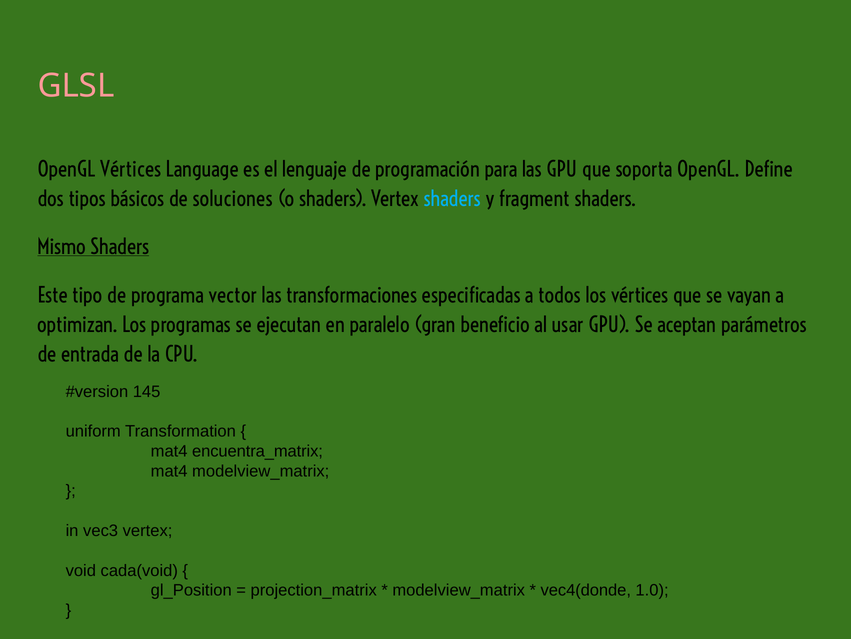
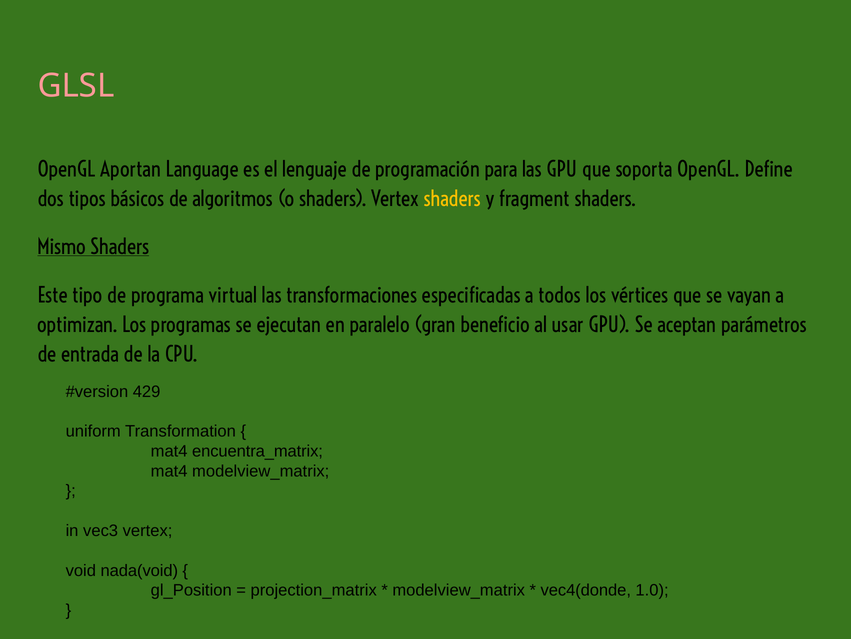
OpenGL Vértices: Vértices -> Aportan (131, 170)
soluciones: soluciones -> algoritmos (233, 199)
shaders colour: light blue -> yellow (452, 199)
vector: vector -> virtual (233, 295)
145: 145 -> 429 (147, 391)
cada(void: cada(void -> nada(void (139, 570)
